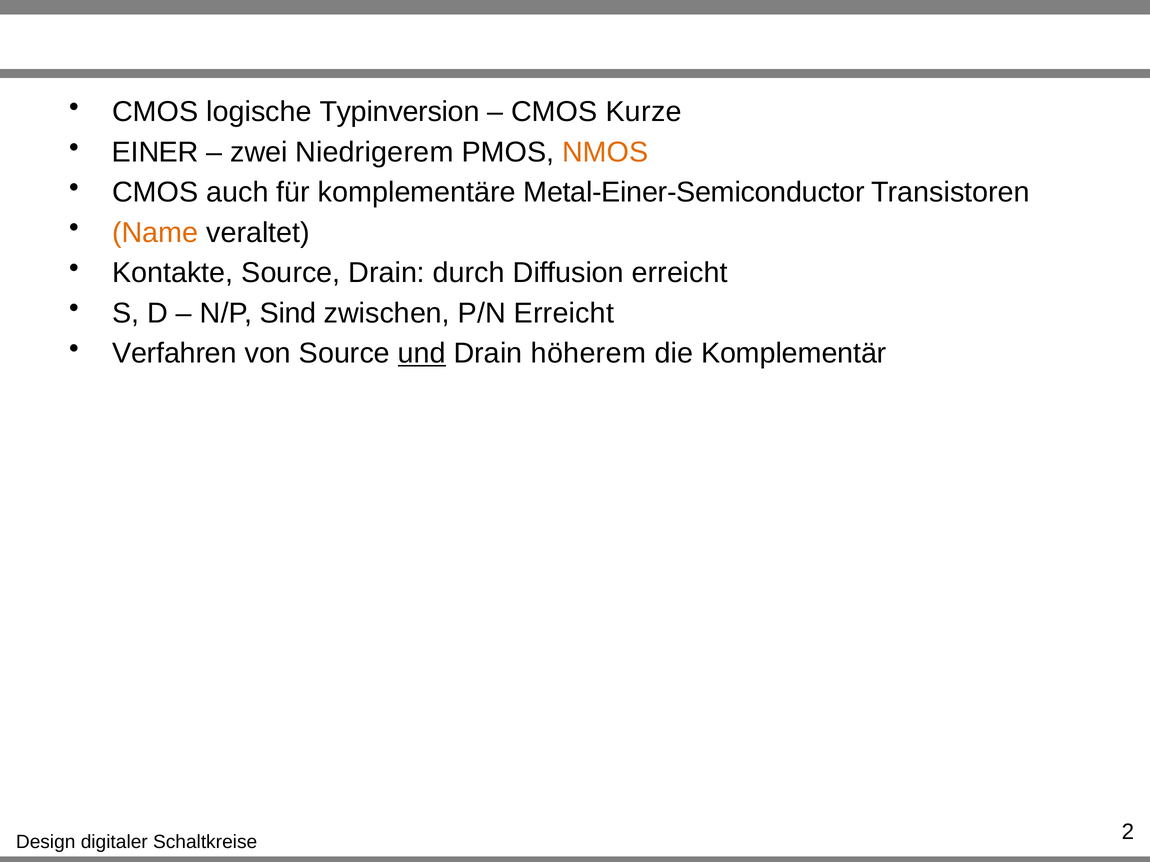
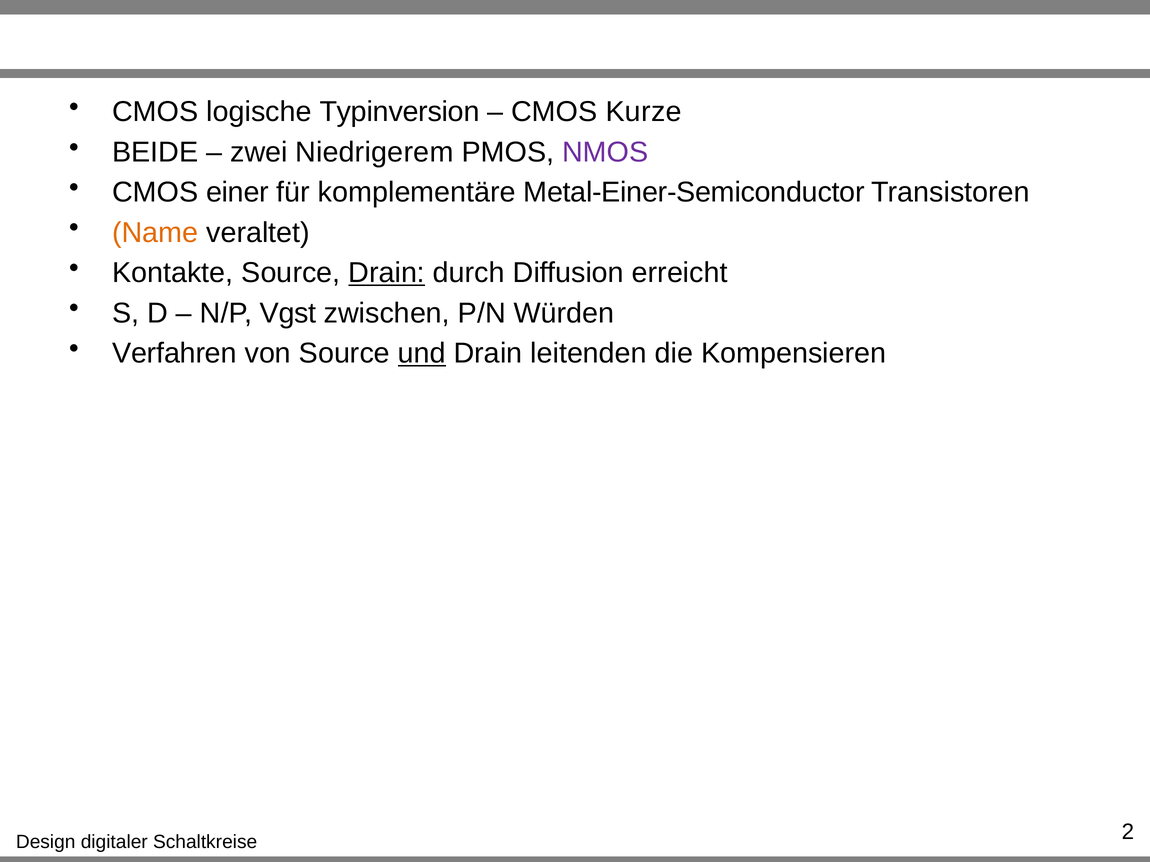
EINER: EINER -> BEIDE (155, 152)
NMOS colour: orange -> purple (605, 152)
auch: auch -> einer (238, 193)
Drain underline: none -> present (387, 273)
Sind: Sind -> Vgst (288, 313)
P/N Erreicht: Erreicht -> Würden (564, 313)
höherem: höherem -> leitenden (589, 354)
Komplementär: Komplementär -> Kompensieren (794, 354)
